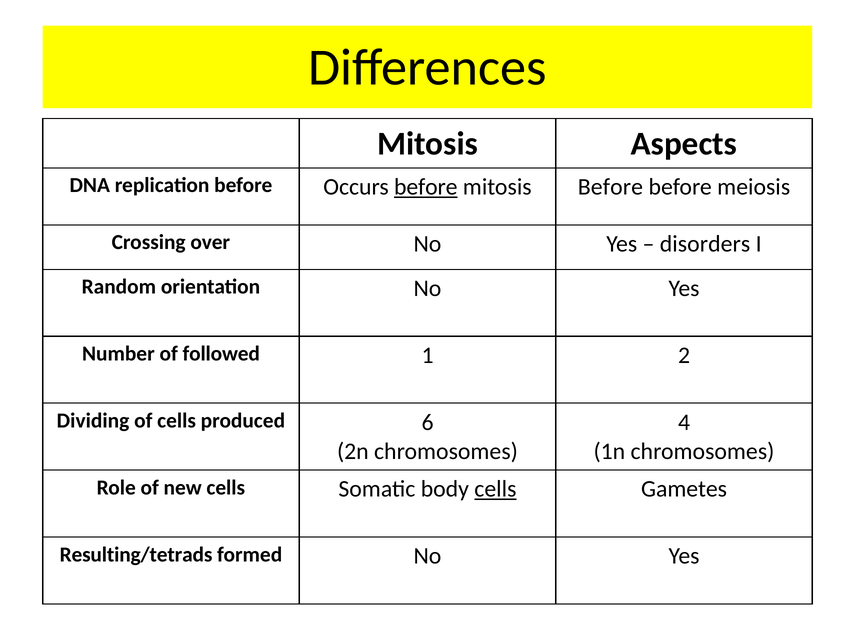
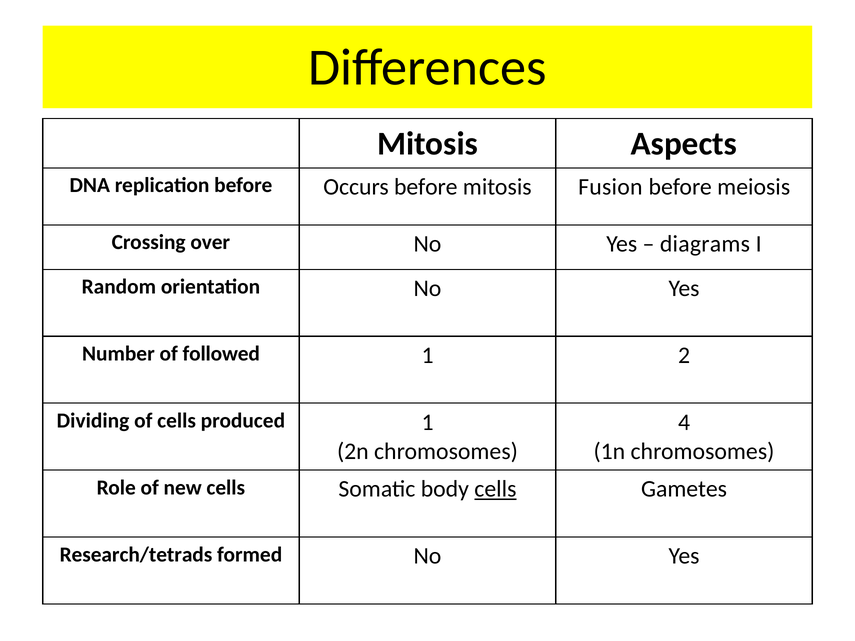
before underline: present -> none (426, 187)
mitosis Before: Before -> Fusion (610, 187)
disorders: disorders -> diagrams (705, 244)
produced 6: 6 -> 1 (428, 422)
Resulting/tetrads: Resulting/tetrads -> Research/tetrads (136, 555)
